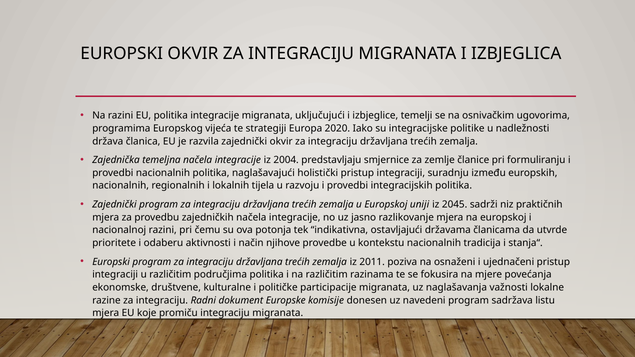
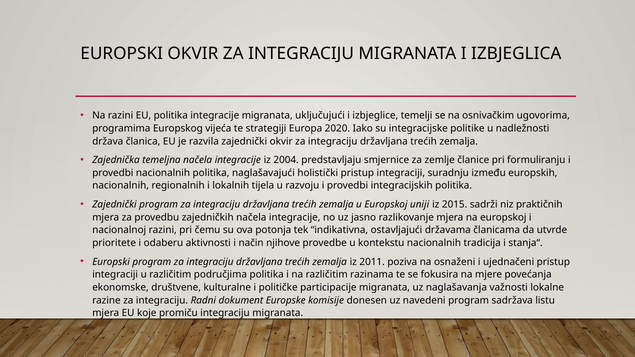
2045: 2045 -> 2015 (455, 205)
